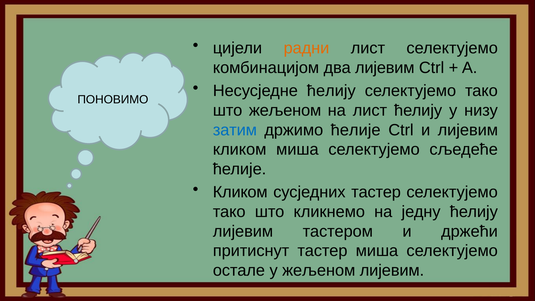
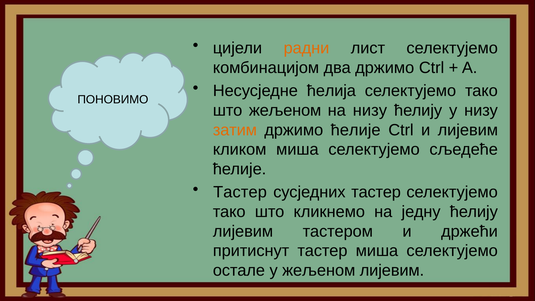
два лијевим: лијевим -> држимо (385, 68)
Несусједне ћелију: ћелију -> ћелија (331, 91)
на лист: лист -> низу (370, 110)
затим colour: blue -> orange (235, 130)
Кликом: Кликом -> Тастер (240, 192)
